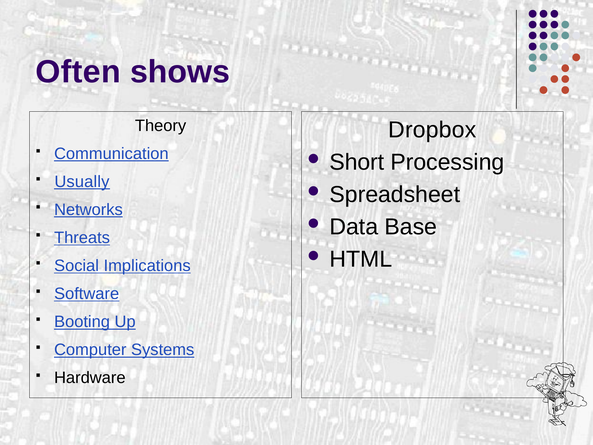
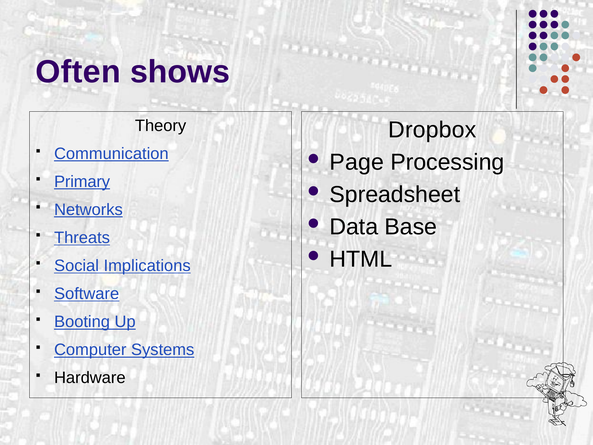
Short: Short -> Page (357, 162)
Usually: Usually -> Primary (82, 182)
